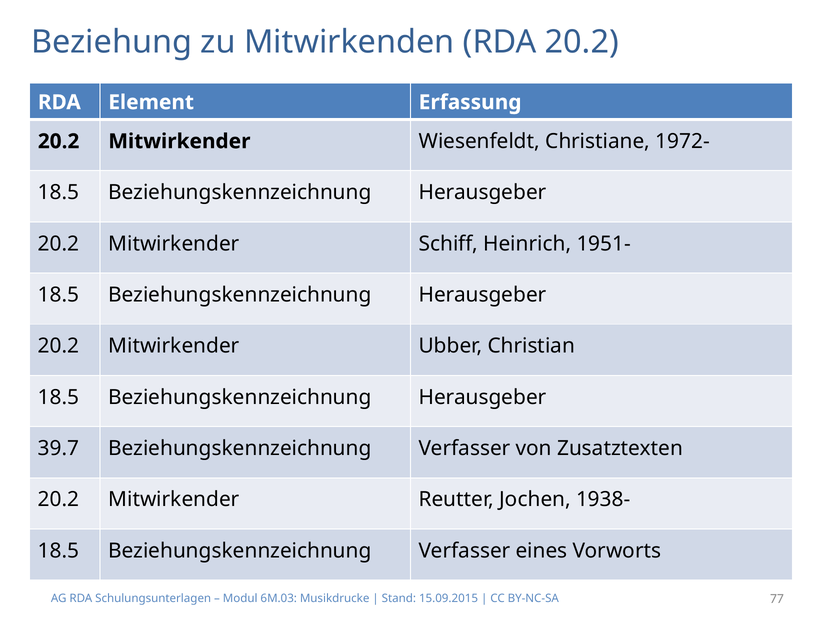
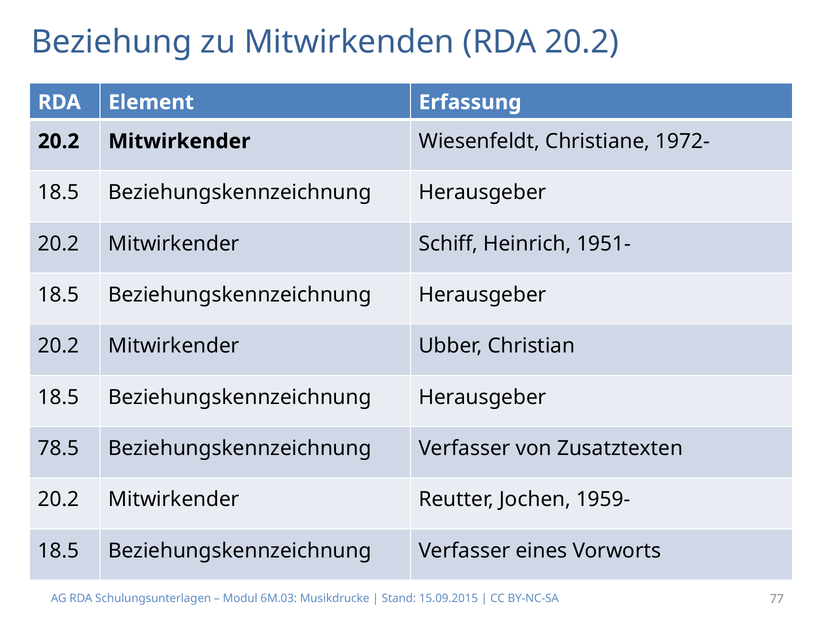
39.7: 39.7 -> 78.5 (58, 449)
1938-: 1938- -> 1959- (603, 500)
